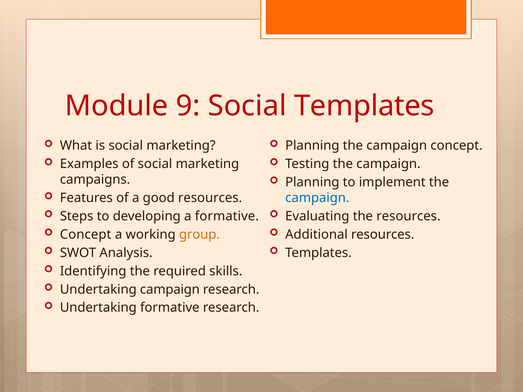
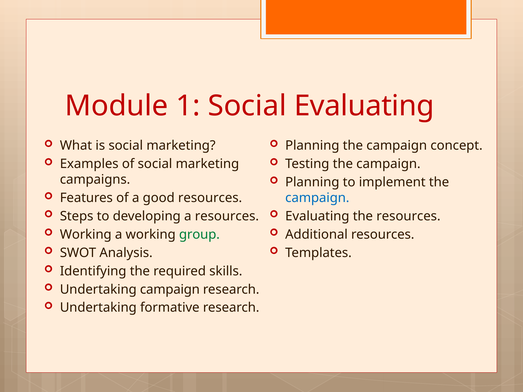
9: 9 -> 1 (188, 106)
Social Templates: Templates -> Evaluating (364, 106)
a formative: formative -> resources (227, 216)
Concept: Concept -> Working (86, 235)
group colour: orange -> green (199, 235)
